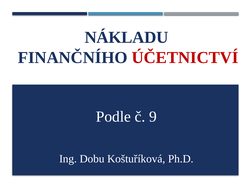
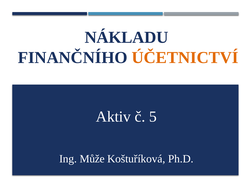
ÚČETNICTVÍ colour: red -> orange (185, 58)
Podle: Podle -> Aktiv (113, 117)
9: 9 -> 5 (153, 117)
Dobu: Dobu -> Může (92, 159)
